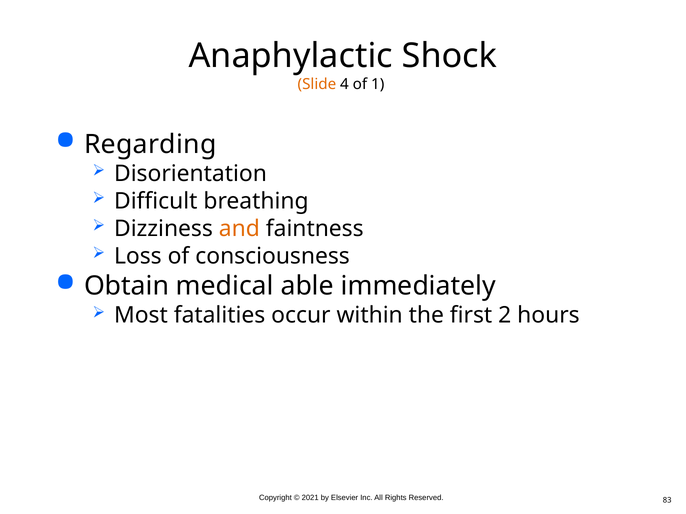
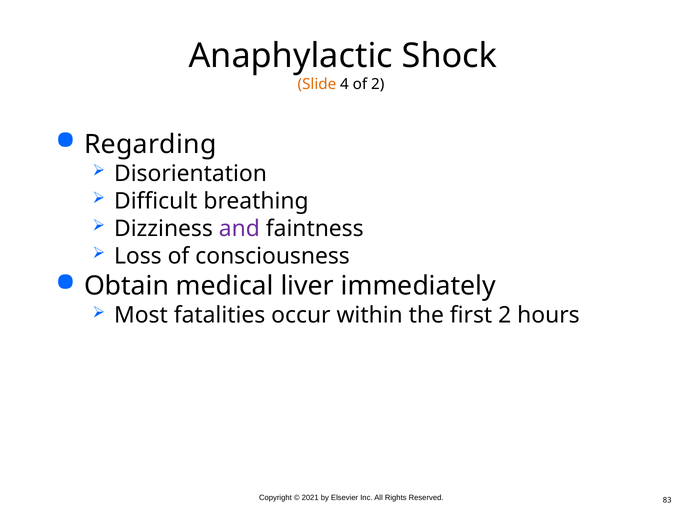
of 1: 1 -> 2 (378, 85)
and colour: orange -> purple (239, 229)
able: able -> liver (307, 286)
